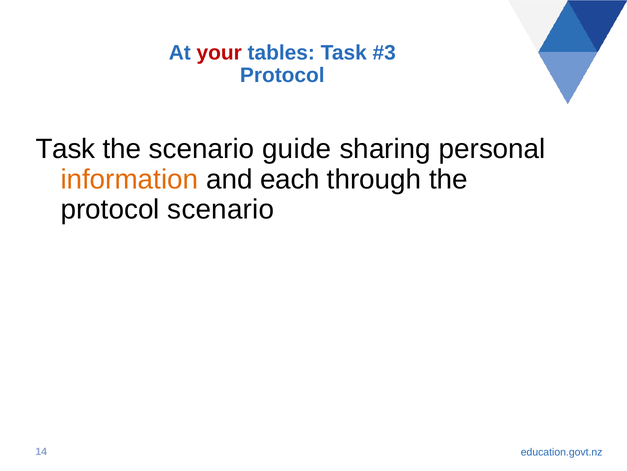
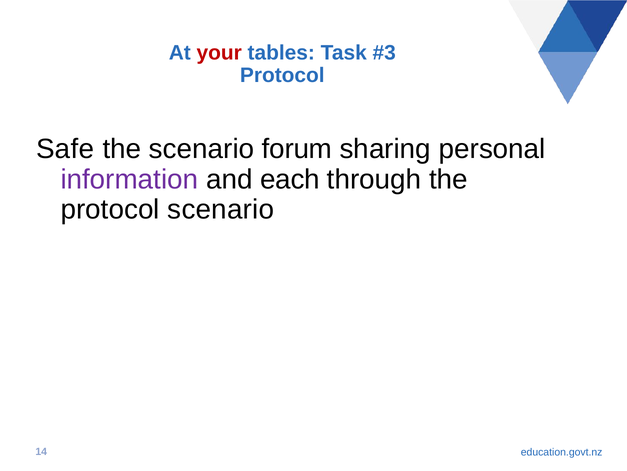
Task: Task -> Safe (65, 149)
guide: guide -> forum (297, 149)
information colour: orange -> purple (129, 179)
